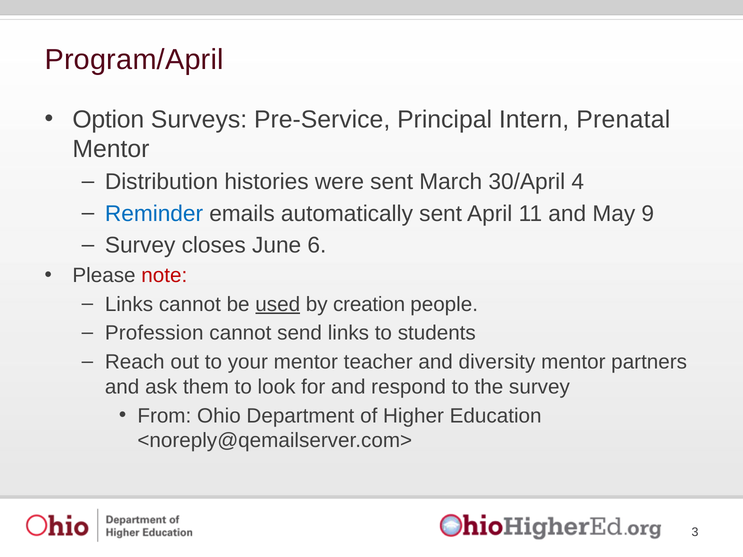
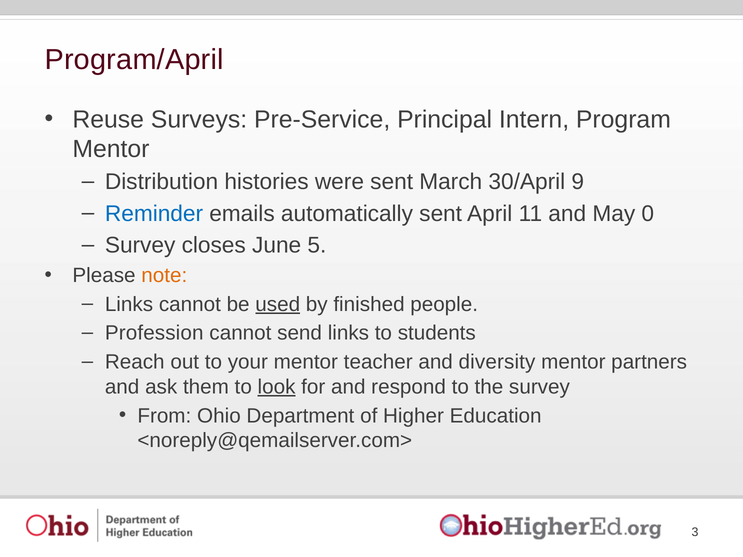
Option: Option -> Reuse (108, 119)
Prenatal: Prenatal -> Program (623, 119)
4: 4 -> 9 (578, 182)
9: 9 -> 0 (648, 214)
6: 6 -> 5 (317, 246)
note colour: red -> orange (164, 275)
creation: creation -> finished (369, 304)
look underline: none -> present (277, 387)
